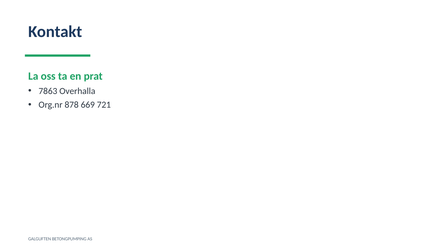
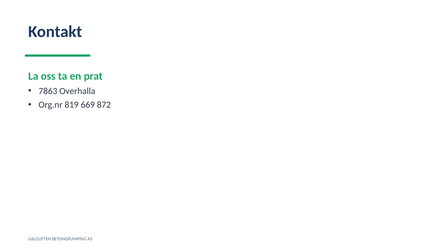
878: 878 -> 819 (72, 105)
721: 721 -> 872 (104, 105)
